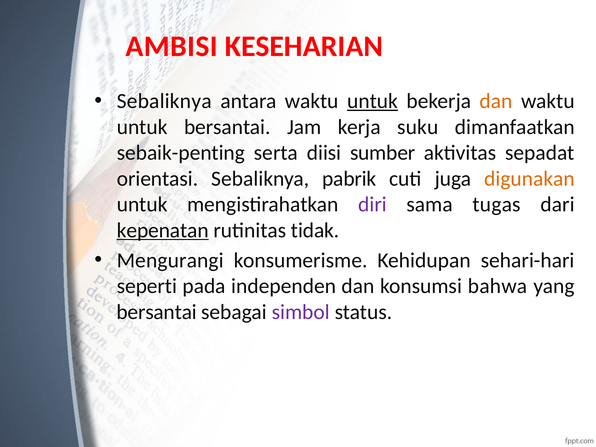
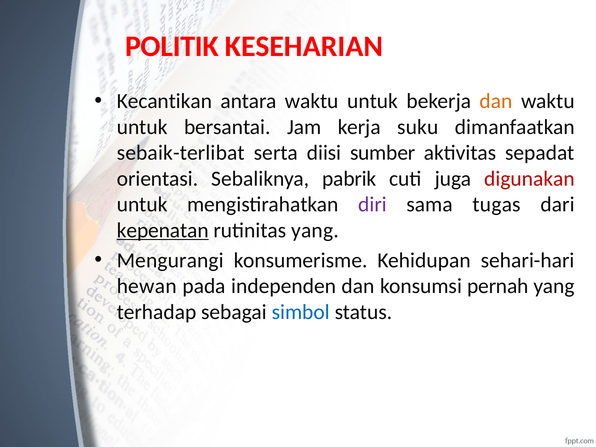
AMBISI: AMBISI -> POLITIK (172, 46)
Sebaliknya: Sebaliknya -> Kecantikan (164, 101)
untuk underline: present -> none (373, 101)
sebaik-penting: sebaik-penting -> sebaik-terlibat (181, 153)
digunakan colour: orange -> red (529, 179)
rutinitas tidak: tidak -> yang (315, 230)
seperti: seperti -> hewan (147, 286)
bahwa: bahwa -> pernah (498, 286)
bersantai: bersantai -> terhadap (157, 312)
simbol colour: purple -> blue (301, 312)
